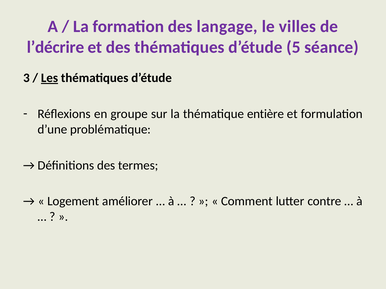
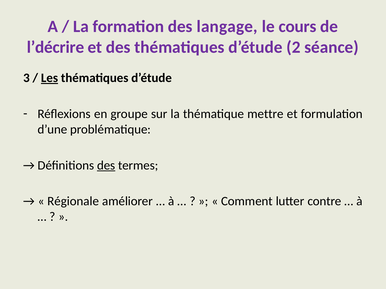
villes: villes -> cours (298, 27)
5: 5 -> 2 (293, 47)
entière: entière -> mettre (265, 114)
des underline: none -> present (106, 166)
Logement: Logement -> Régionale (73, 202)
